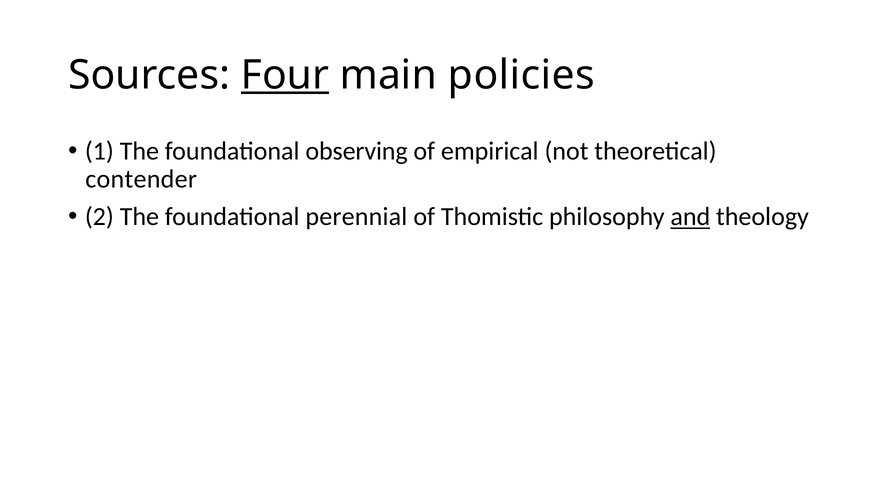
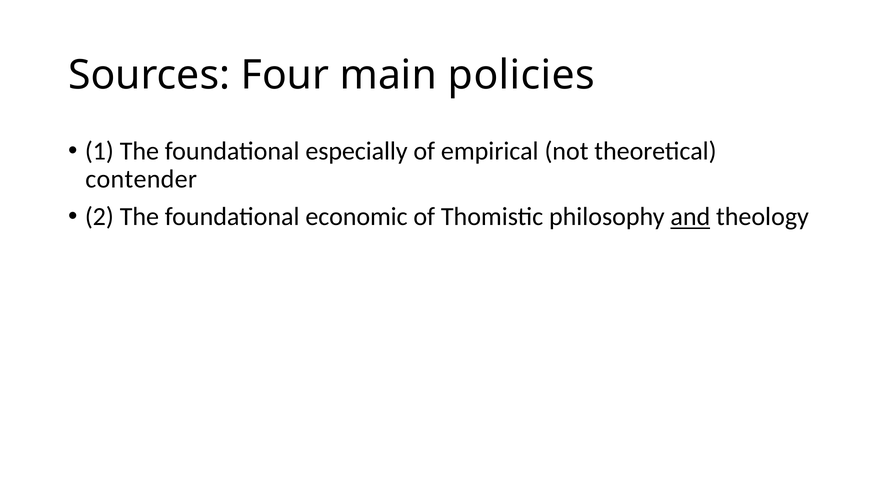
Four underline: present -> none (285, 75)
observing: observing -> especially (357, 151)
perennial: perennial -> economic (357, 217)
